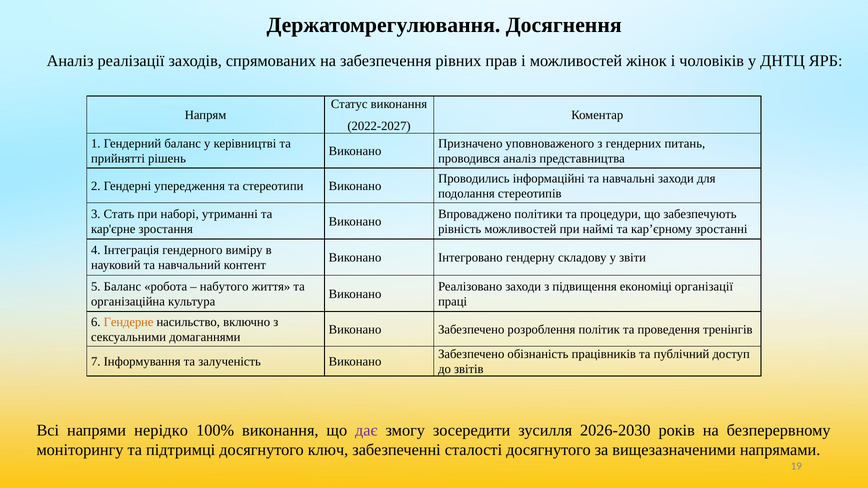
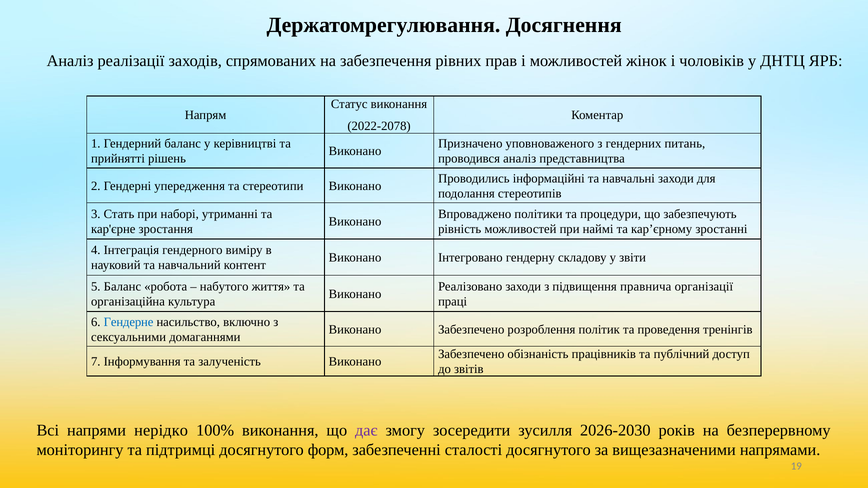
2022-2027: 2022-2027 -> 2022-2078 (379, 126)
економіці: економіці -> правнича (646, 287)
Гендерне colour: orange -> blue (129, 322)
ключ: ключ -> форм (328, 450)
